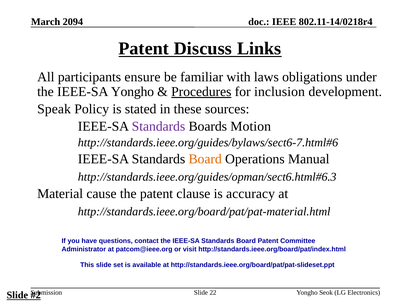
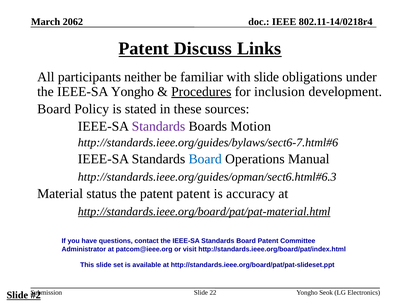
2094: 2094 -> 2062 (73, 22)
ensure: ensure -> neither (143, 77)
with laws: laws -> slide (266, 77)
Speak: Speak -> Board (54, 109)
Board colour: orange -> blue (205, 159)
cause: cause -> status (102, 194)
patent clause: clause -> patent (193, 194)
http://standards.ieee.org/board/pat/pat-material.html underline: none -> present (204, 212)
